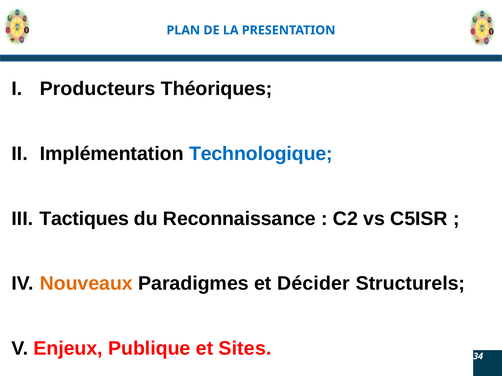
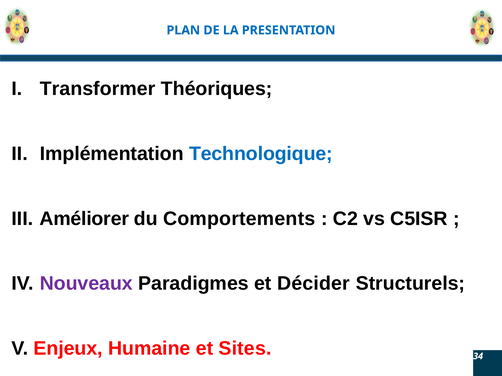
Producteurs: Producteurs -> Transformer (98, 89)
Tactiques: Tactiques -> Améliorer (84, 219)
Reconnaissance: Reconnaissance -> Comportements (239, 219)
Nouveaux colour: orange -> purple (86, 284)
Publique: Publique -> Humaine (149, 349)
